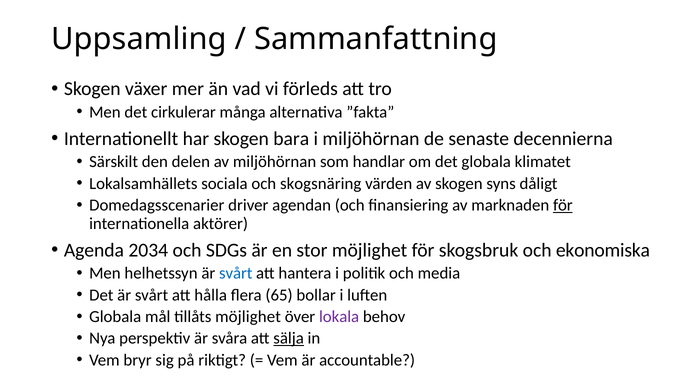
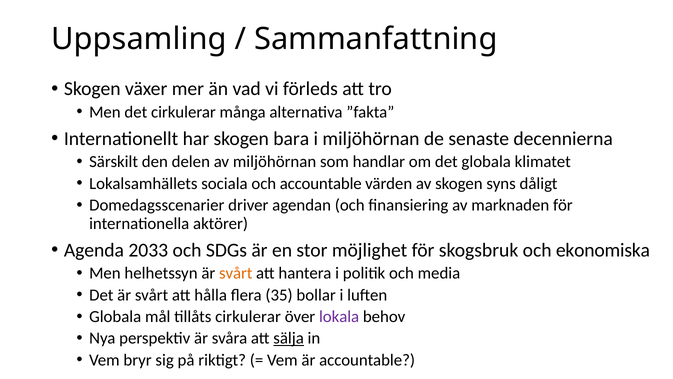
och skogsnäring: skogsnäring -> accountable (321, 183)
för underline: present -> none (563, 205)
2034: 2034 -> 2033 (148, 250)
svårt colour: blue -> orange (236, 273)
65: 65 -> 35 (279, 295)
tillåts möjlighet: möjlighet -> cirkulerar (248, 316)
